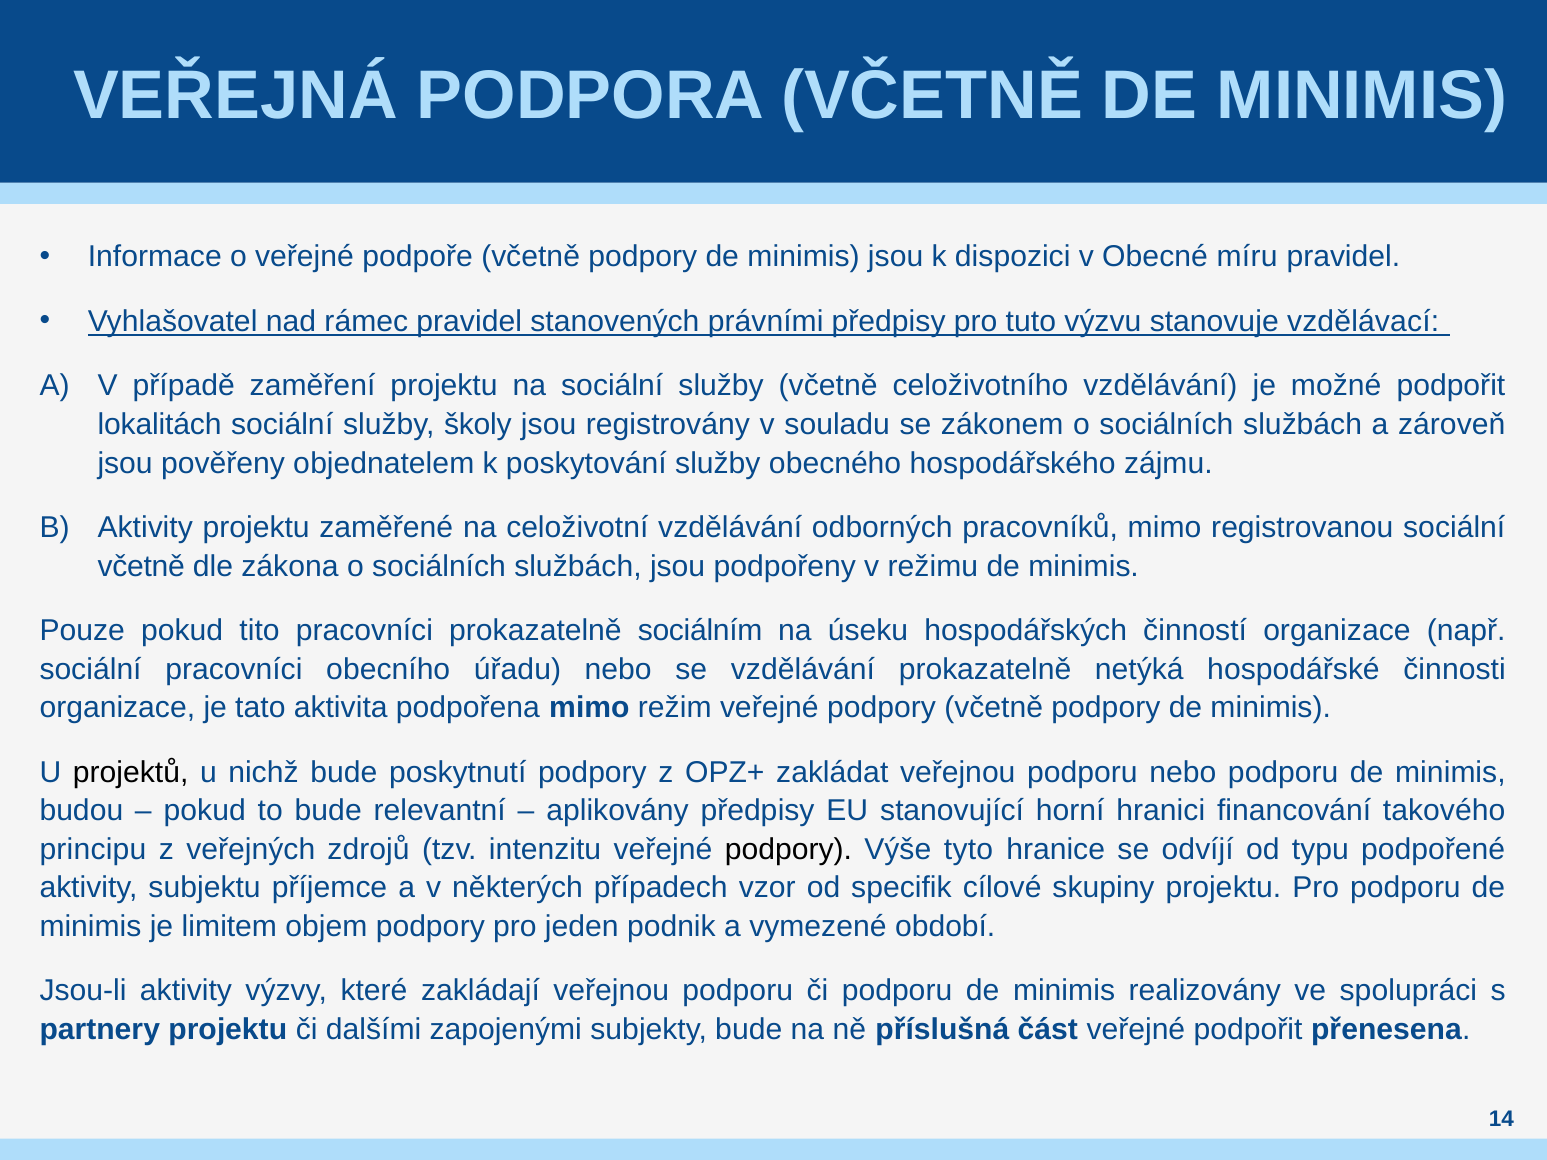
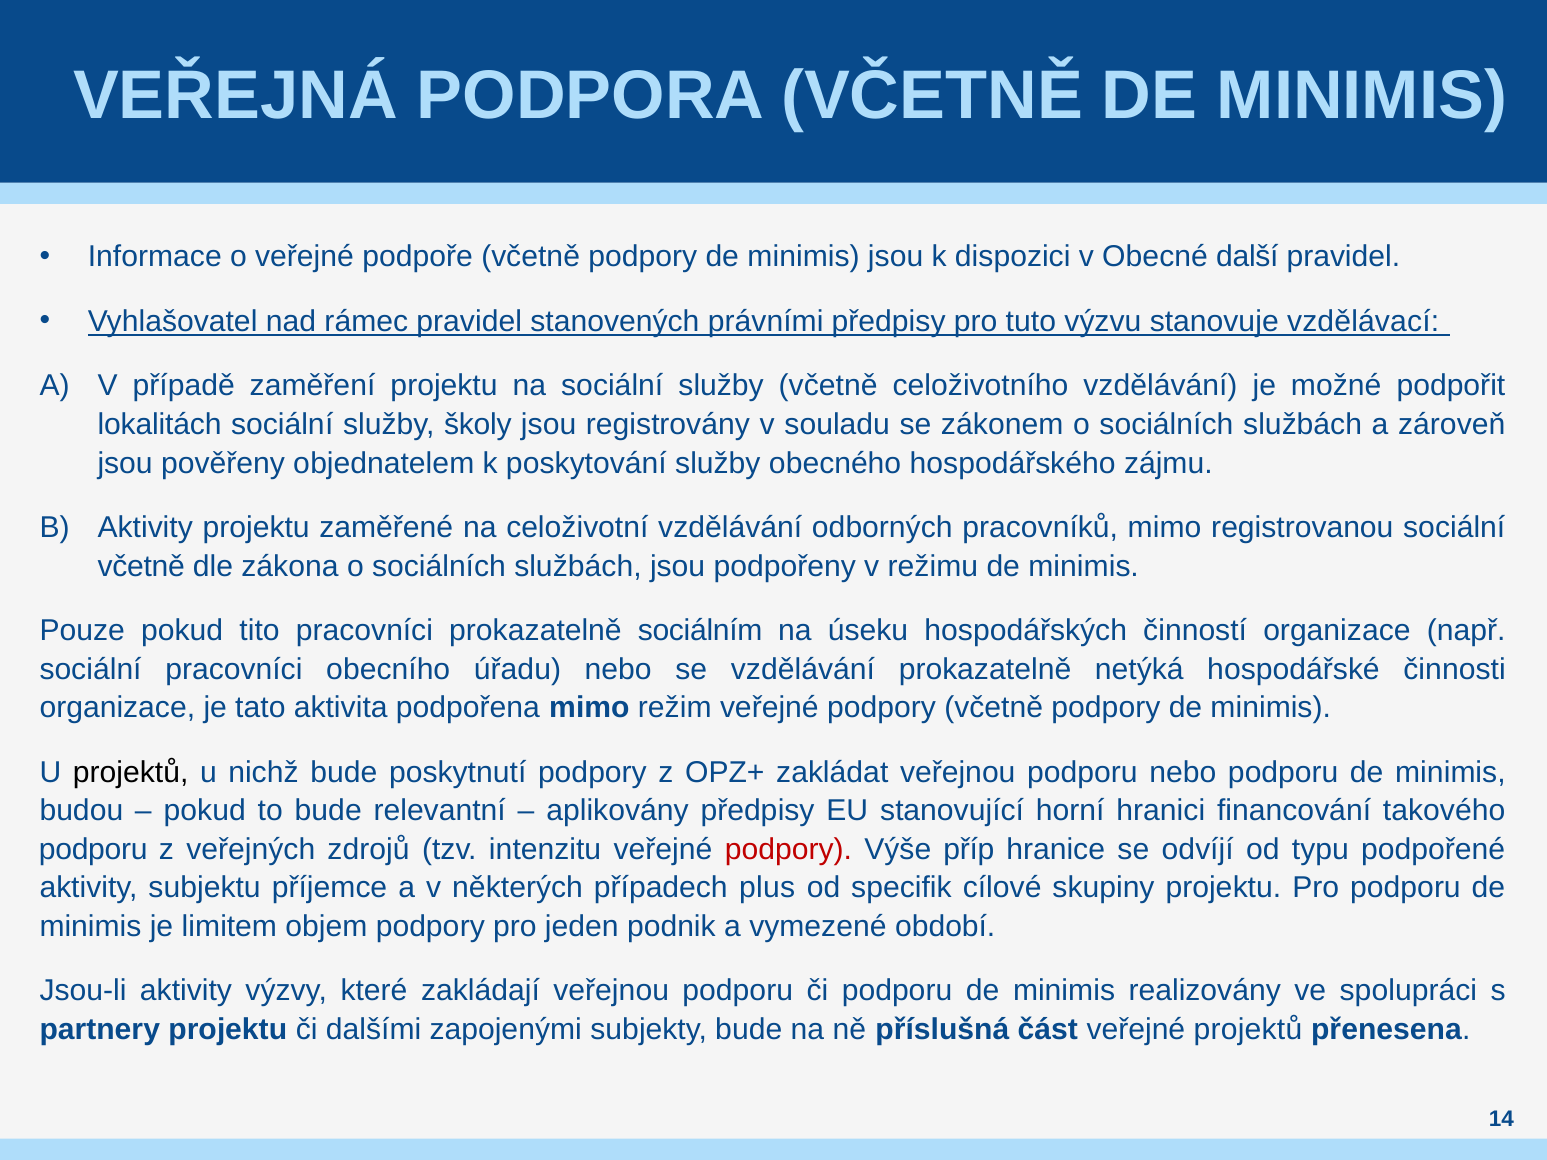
míru: míru -> další (1247, 257)
principu: principu -> podporu (93, 850)
podpory colour: black -> red (788, 850)
tyto: tyto -> příp (969, 850)
vzor: vzor -> plus (767, 888)
veřejné podpořit: podpořit -> projektů (1248, 1030)
